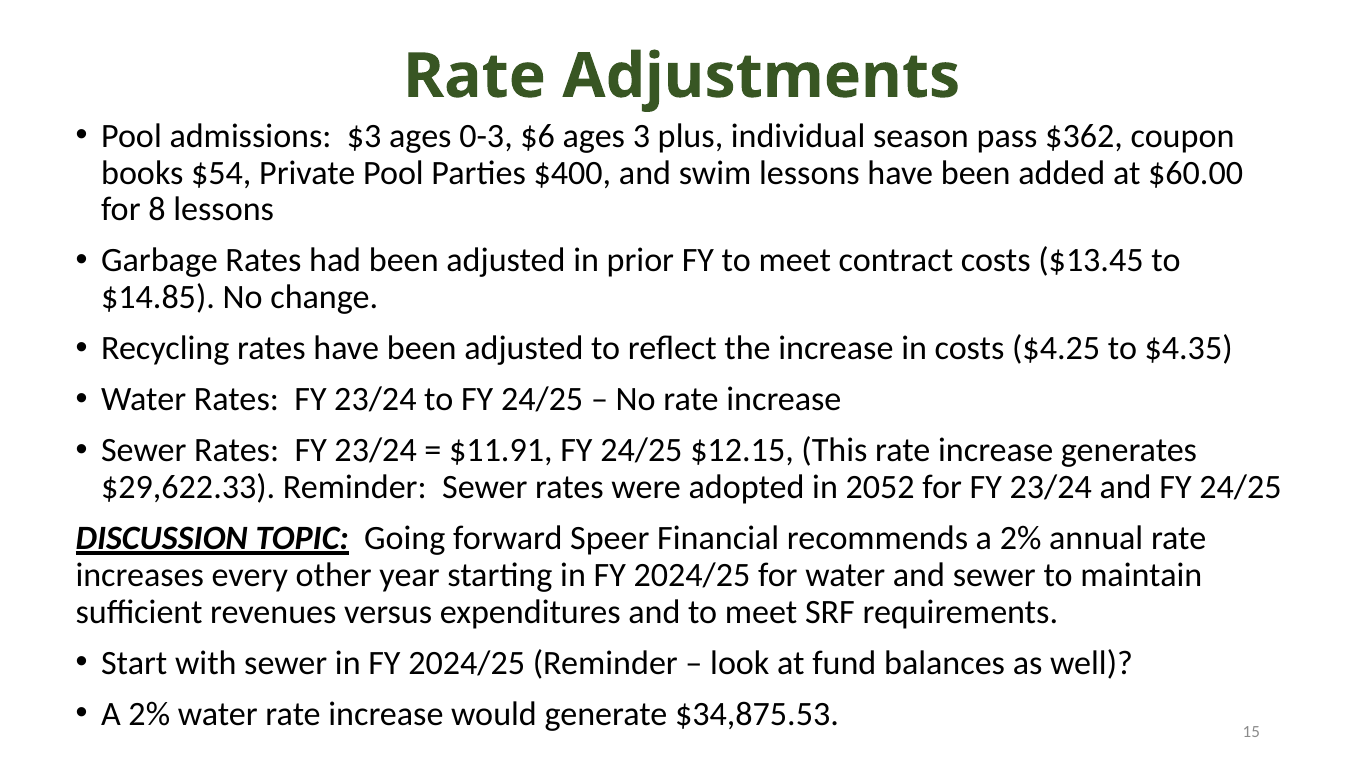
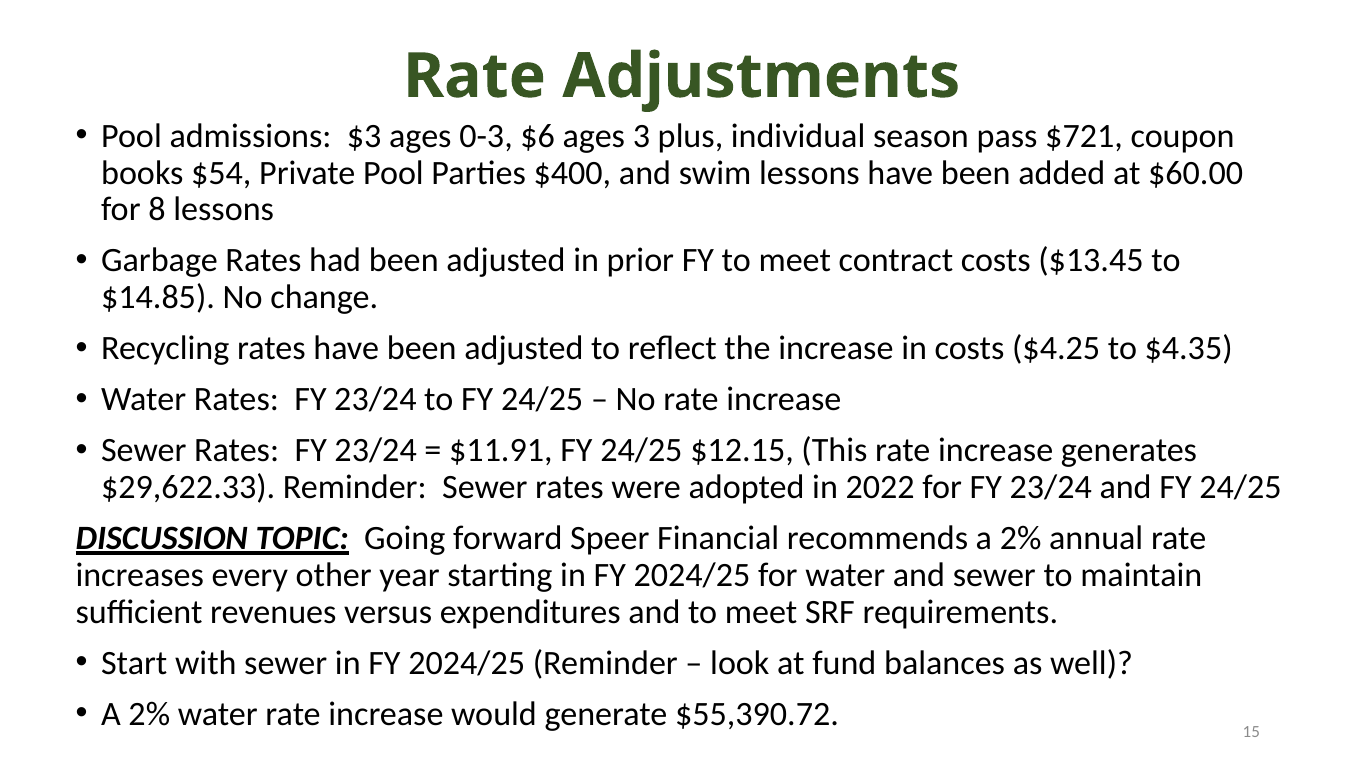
$362: $362 -> $721 (1084, 136)
2052: 2052 -> 2022 (880, 487)
$34,875.53: $34,875.53 -> $55,390.72 (757, 714)
